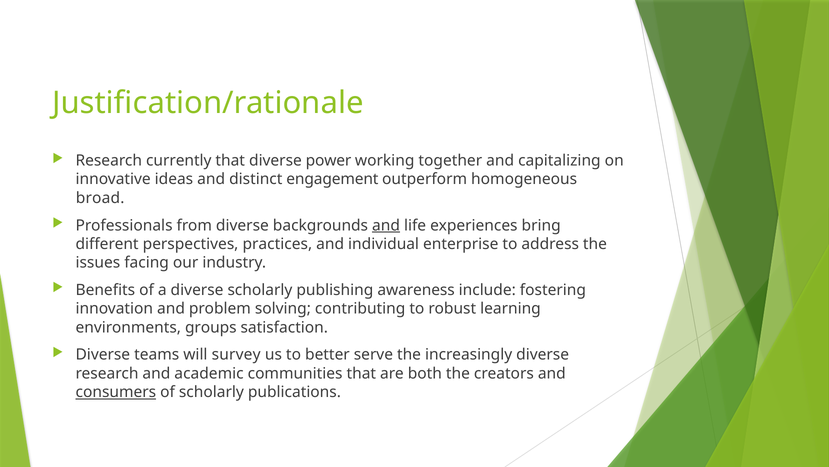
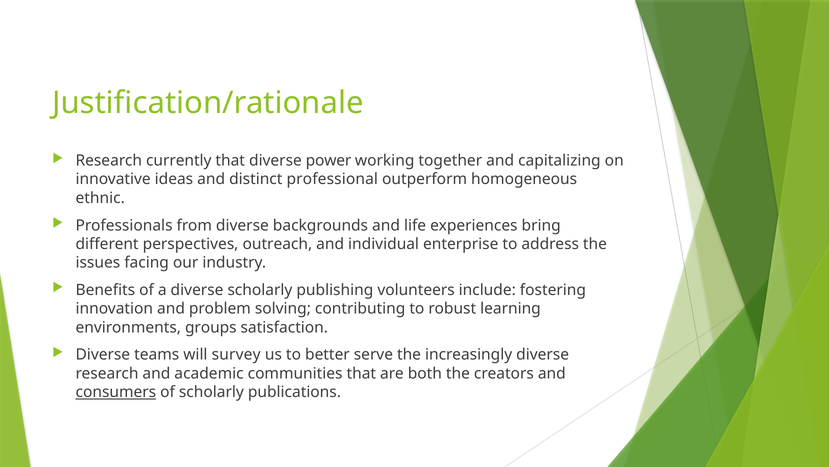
engagement: engagement -> professional (332, 179)
broad: broad -> ethnic (100, 198)
and underline: present -> none (386, 225)
practices: practices -> outreach (277, 244)
awareness: awareness -> volunteers (416, 290)
